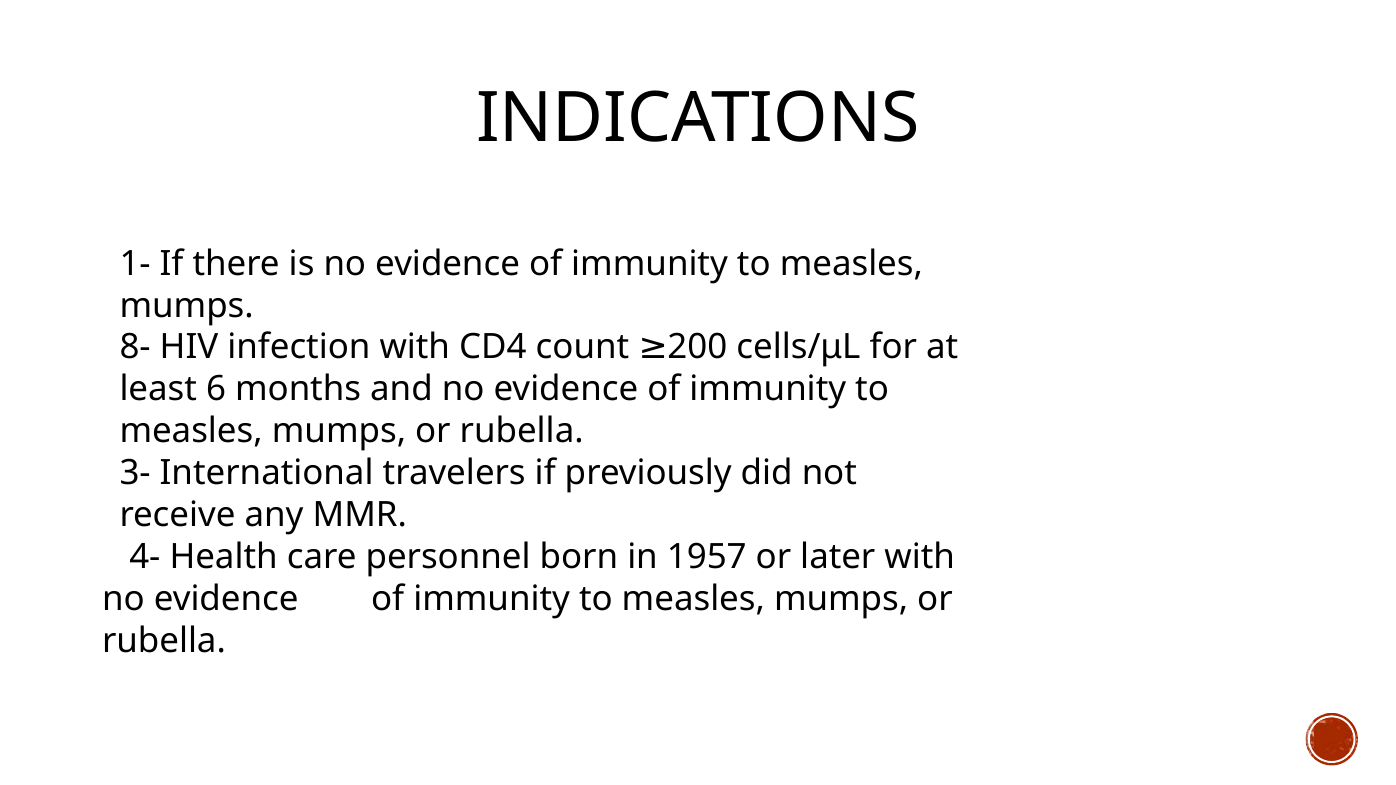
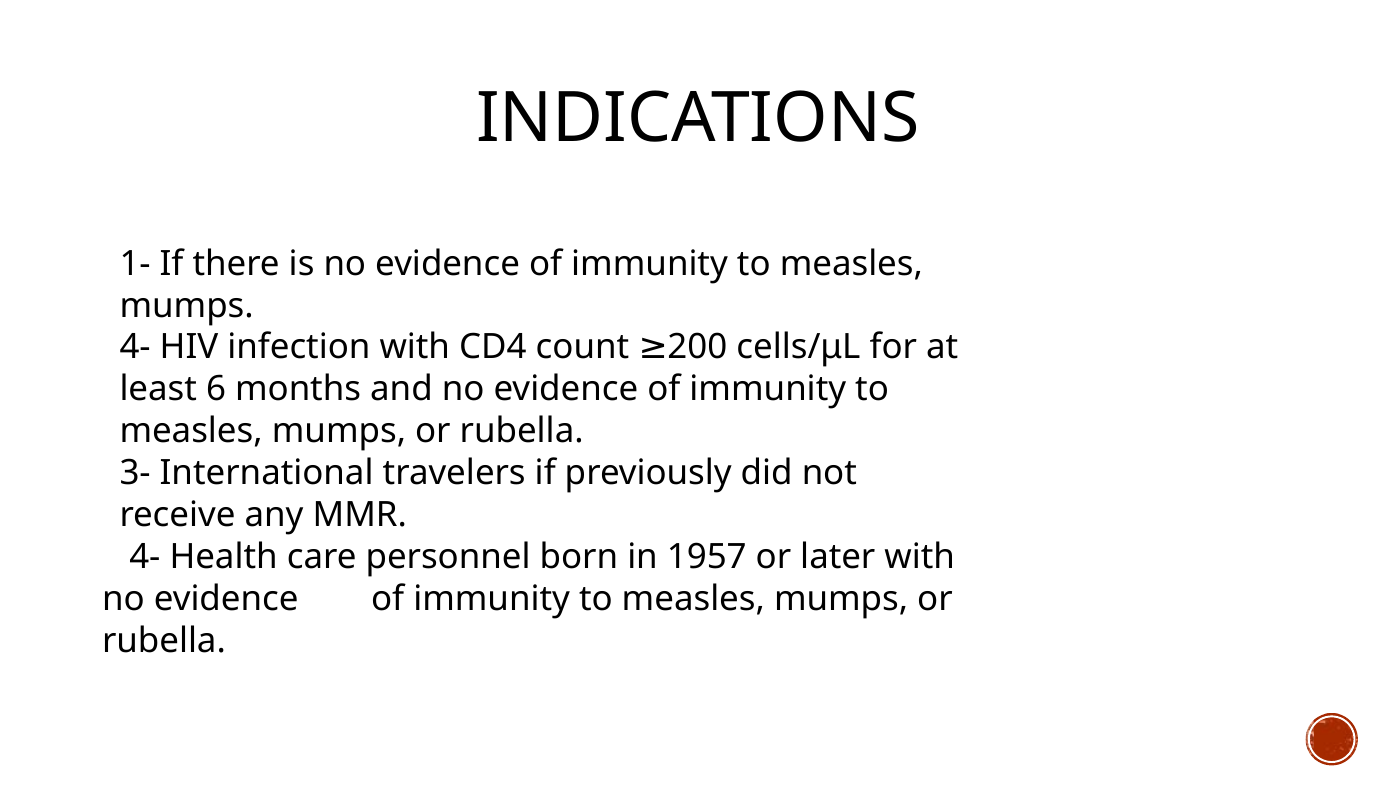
8-: 8- -> 4- (135, 348)
